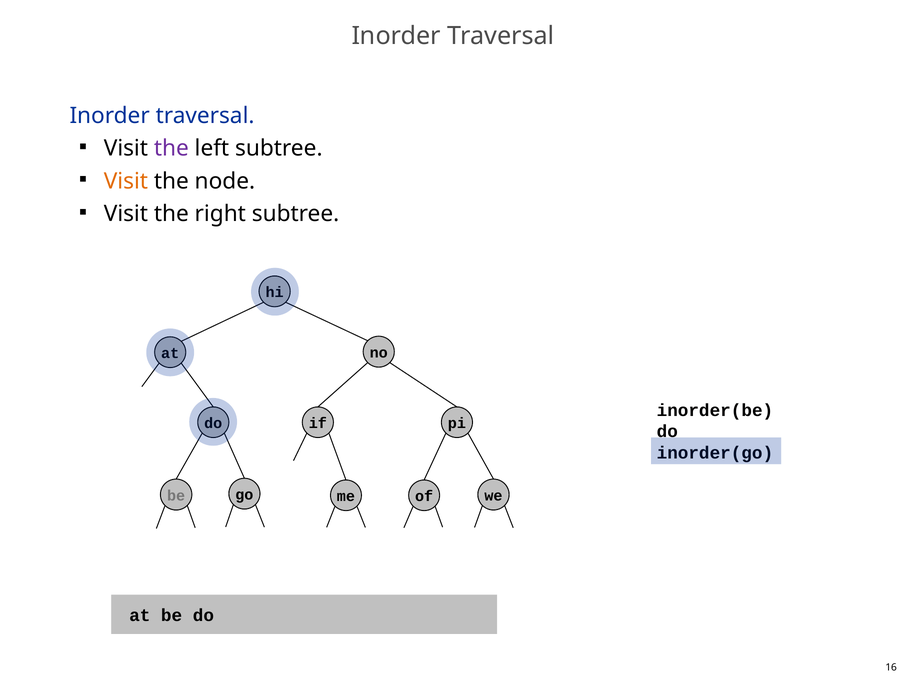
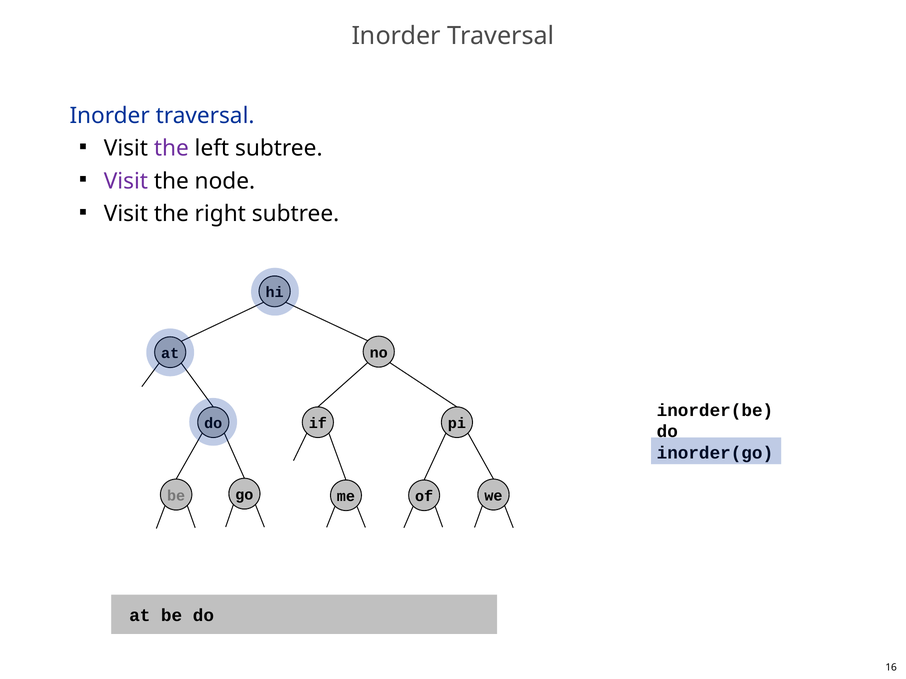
Visit colour: orange -> purple (126, 181)
